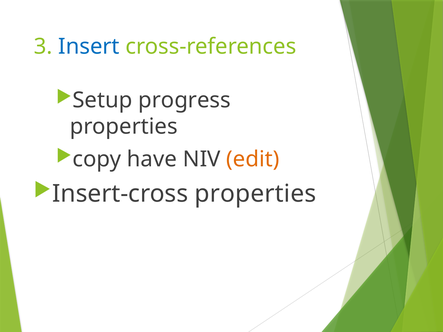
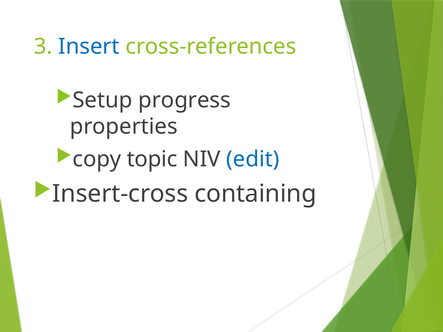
have: have -> topic (152, 159)
edit colour: orange -> blue (253, 159)
Insert-cross properties: properties -> containing (256, 194)
